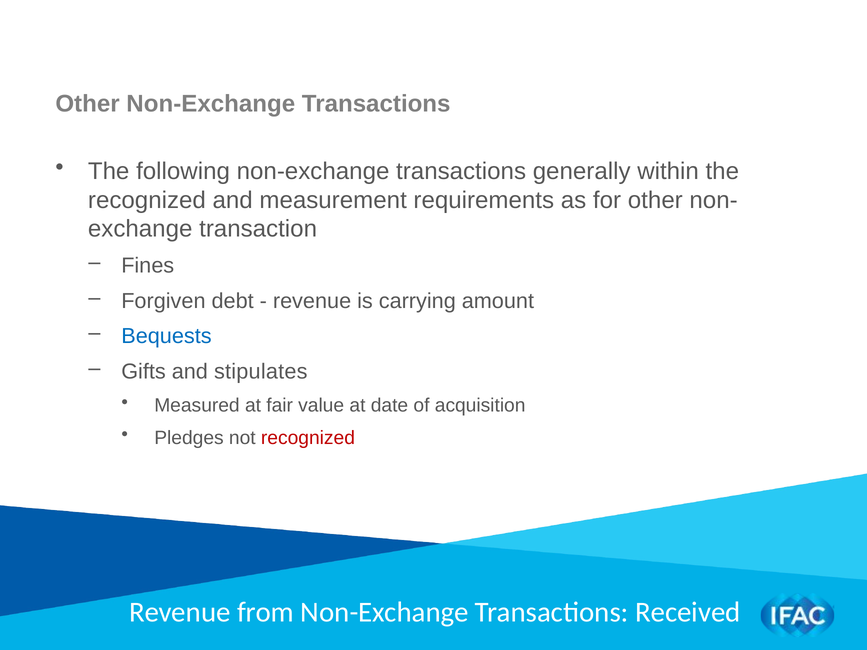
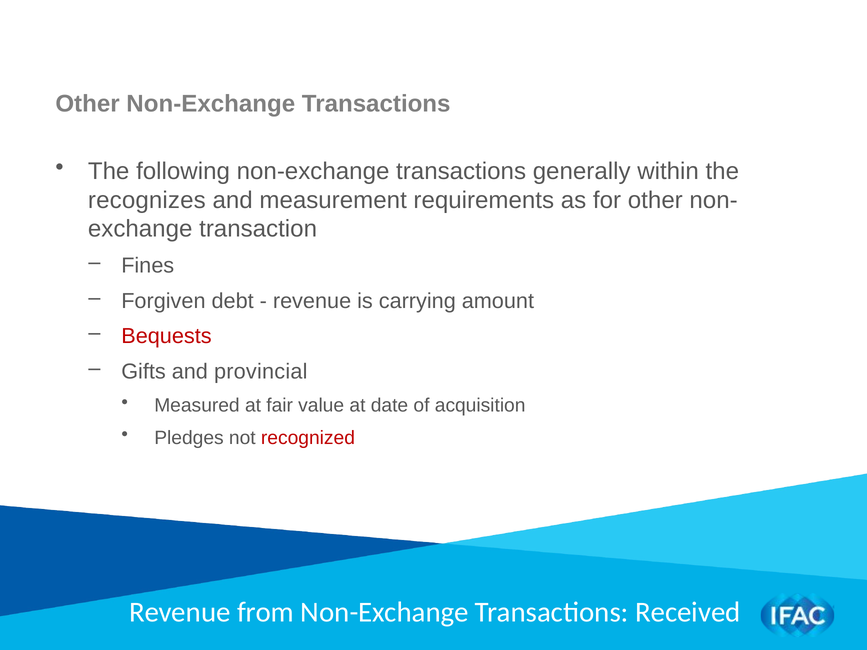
recognized: recognized -> recognizes (147, 200)
Bequests colour: blue -> red (166, 336)
stipulates: stipulates -> provincial (261, 372)
